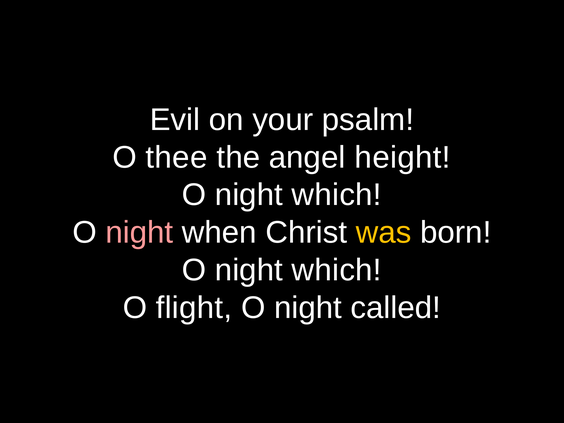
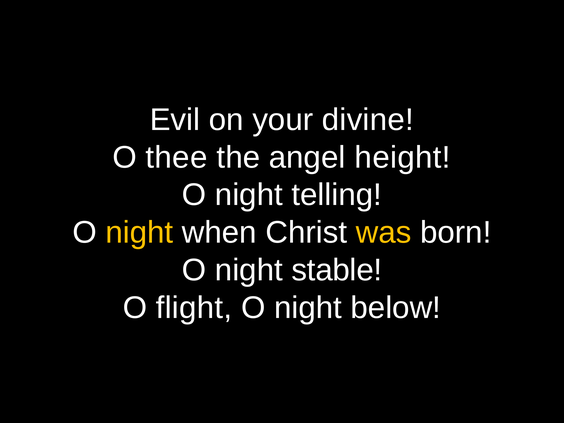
psalm: psalm -> divine (368, 120)
which: which -> telling (337, 195)
night colour: pink -> yellow (139, 233)
which: which -> stable (337, 270)
called: called -> below (396, 308)
